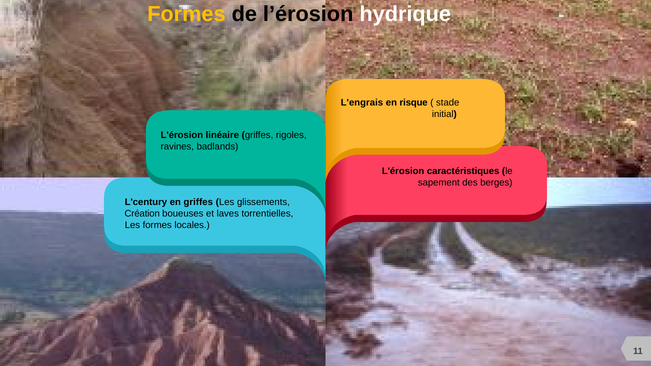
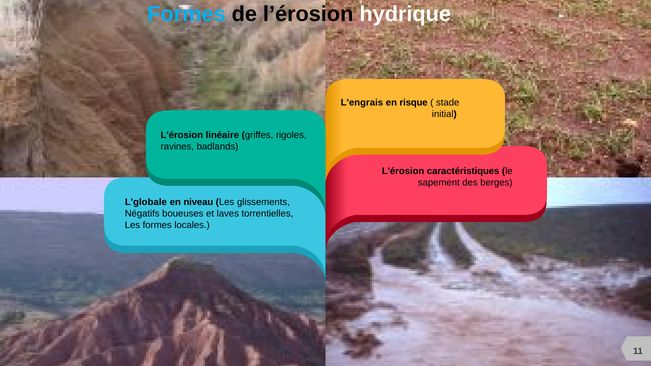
Formes colour: yellow -> light blue (186, 14)
L'century: L'century -> L'globale (146, 202)
en griffes: griffes -> niveau (198, 202)
Création: Création -> Négatifs (142, 214)
